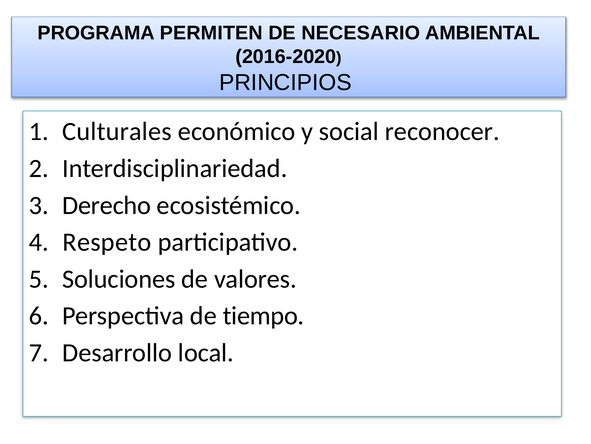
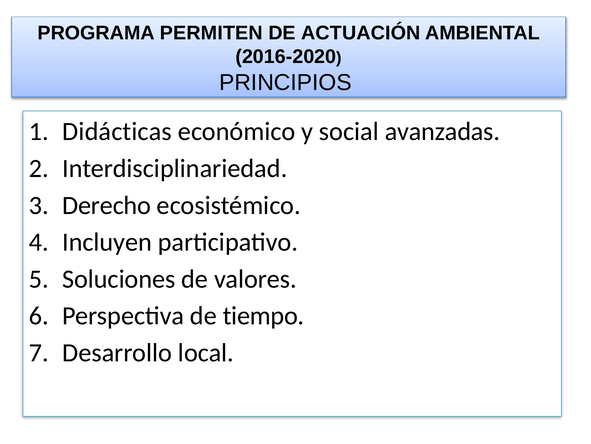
NECESARIO: NECESARIO -> ACTUACIÓN (361, 33)
Culturales: Culturales -> Didácticas (117, 131)
reconocer: reconocer -> avanzadas (442, 131)
Respeto: Respeto -> Incluyen (107, 242)
